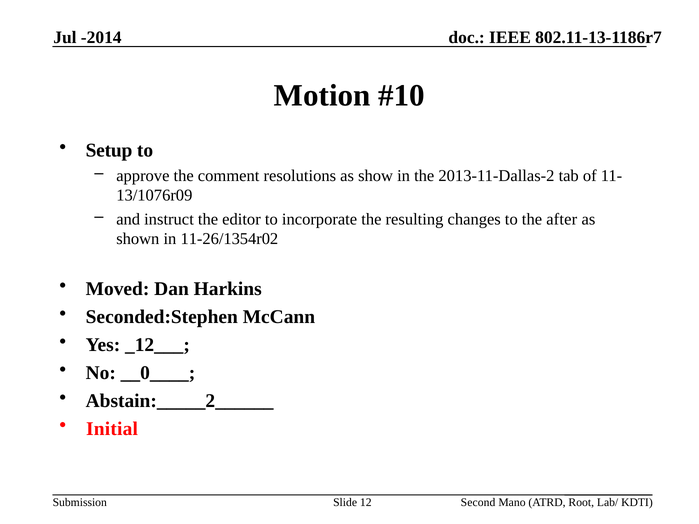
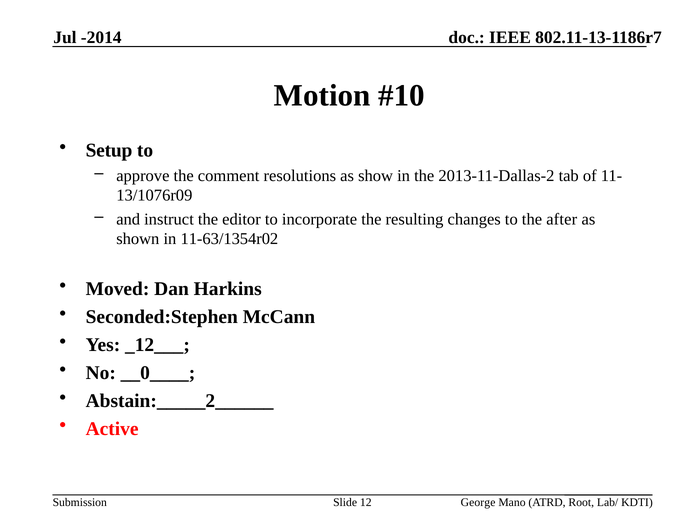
11-26/1354r02: 11-26/1354r02 -> 11-63/1354r02 (229, 239)
Initial: Initial -> Active (112, 429)
Second: Second -> George (478, 503)
